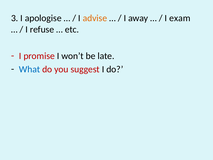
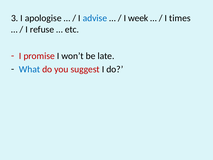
advise colour: orange -> blue (95, 18)
away: away -> week (138, 18)
exam: exam -> times (180, 18)
